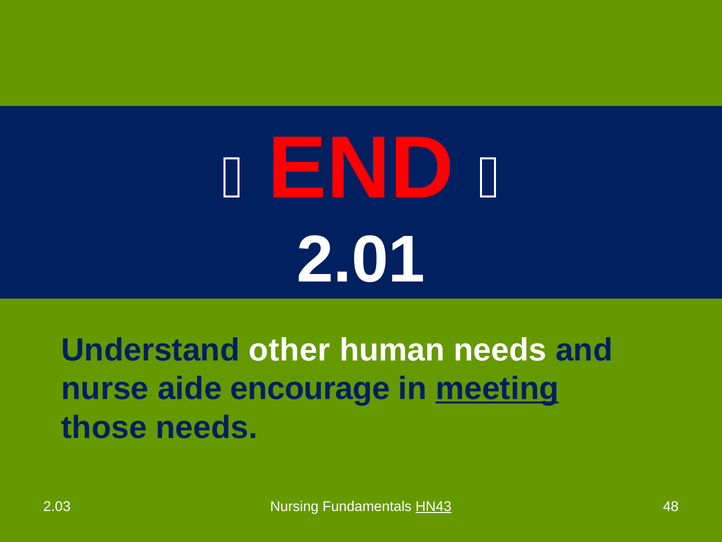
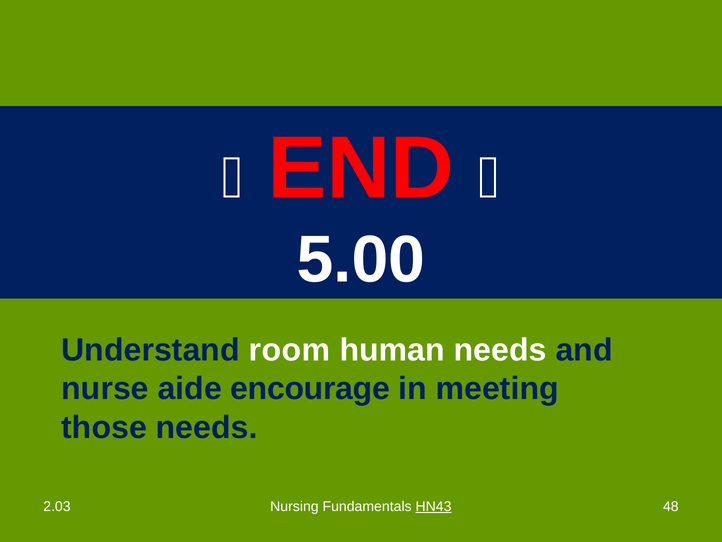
2.01: 2.01 -> 5.00 (361, 260)
other: other -> room (290, 350)
meeting underline: present -> none (497, 389)
